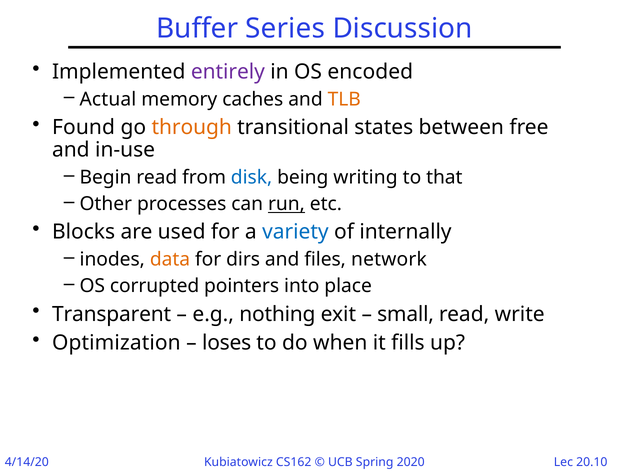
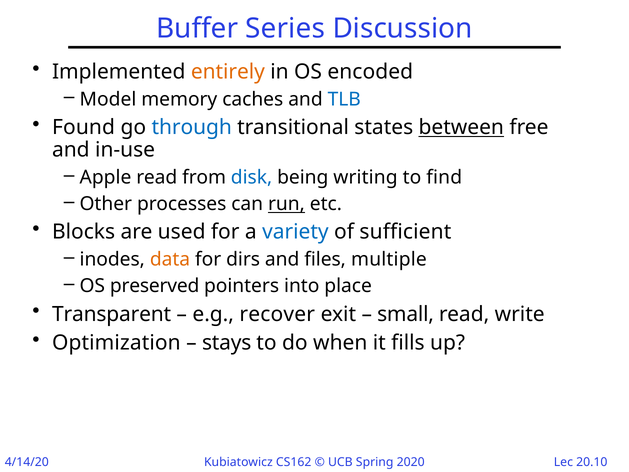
entirely colour: purple -> orange (228, 72)
Actual: Actual -> Model (108, 99)
TLB colour: orange -> blue (344, 99)
through colour: orange -> blue (192, 127)
between underline: none -> present (461, 127)
Begin: Begin -> Apple (105, 177)
that: that -> find (444, 177)
internally: internally -> sufficient (405, 232)
network: network -> multiple (389, 259)
corrupted: corrupted -> preserved (155, 286)
nothing: nothing -> recover (277, 314)
loses: loses -> stays (227, 343)
